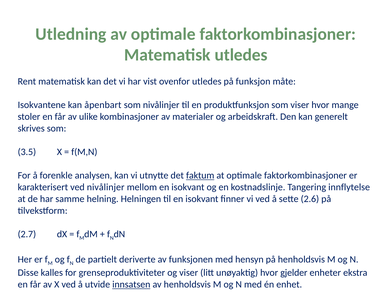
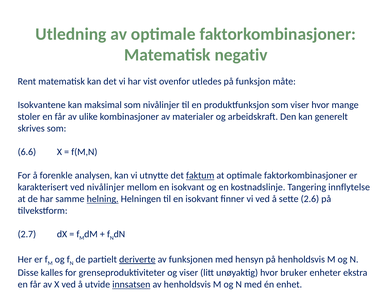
Matematisk utledes: utledes -> negativ (241, 55)
åpenbart: åpenbart -> maksimal (103, 105)
3.5: 3.5 -> 6.6 (27, 152)
helning underline: none -> present (103, 199)
deriverte underline: none -> present (137, 259)
gjelder: gjelder -> bruker (294, 273)
